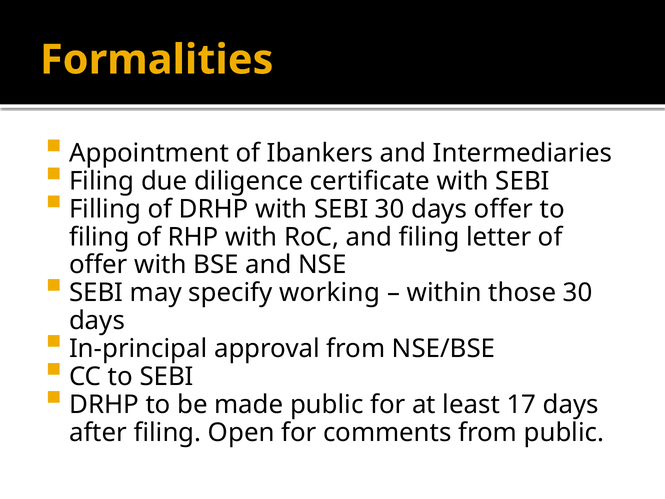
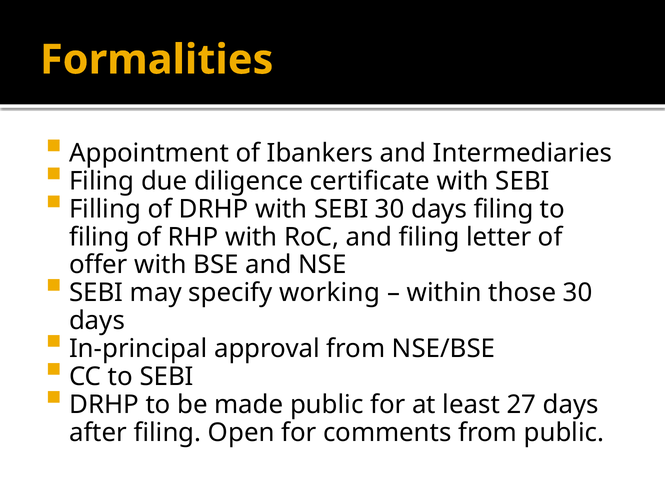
days offer: offer -> filing (504, 209)
17: 17 -> 27 (521, 404)
